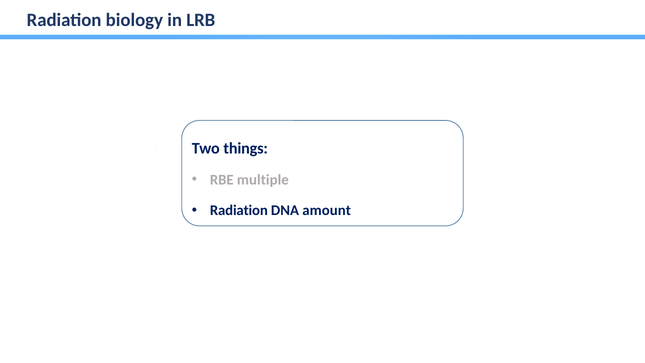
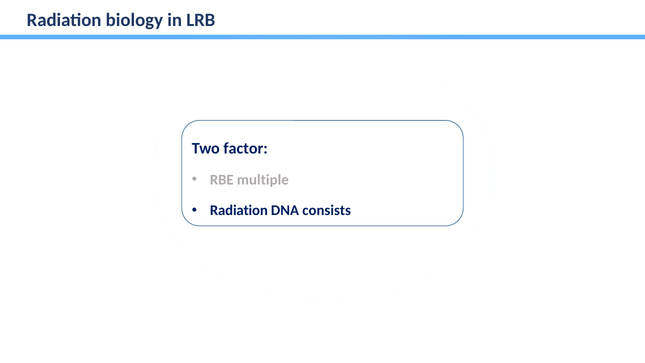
things: things -> factor (246, 148)
amount: amount -> consists (327, 210)
